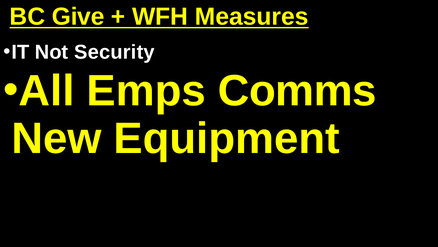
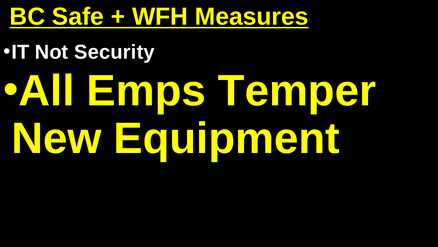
Give: Give -> Safe (78, 17)
Comms: Comms -> Temper (297, 91)
